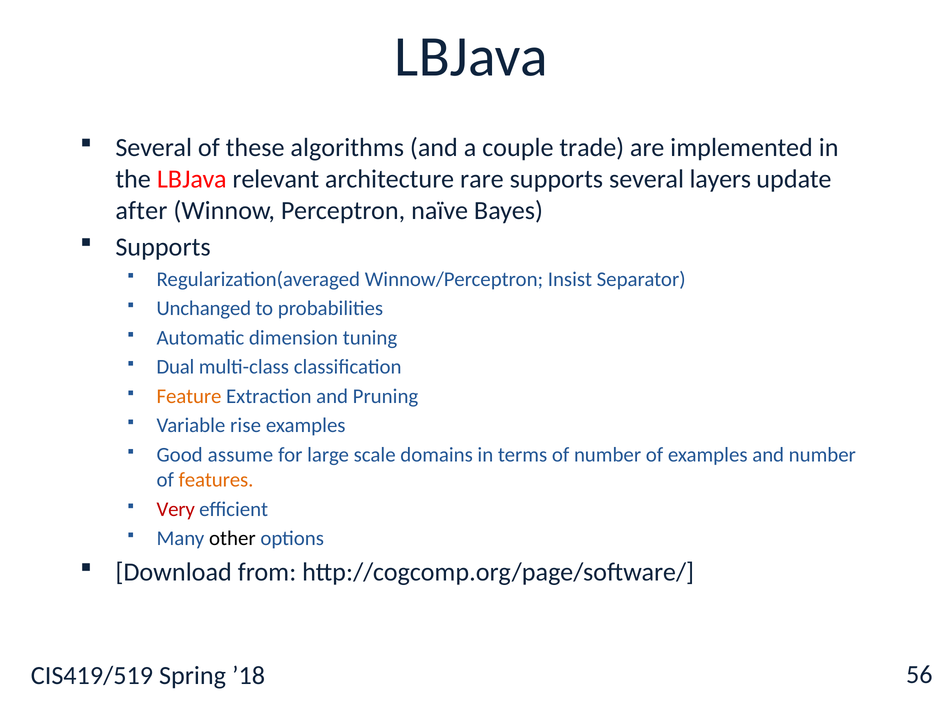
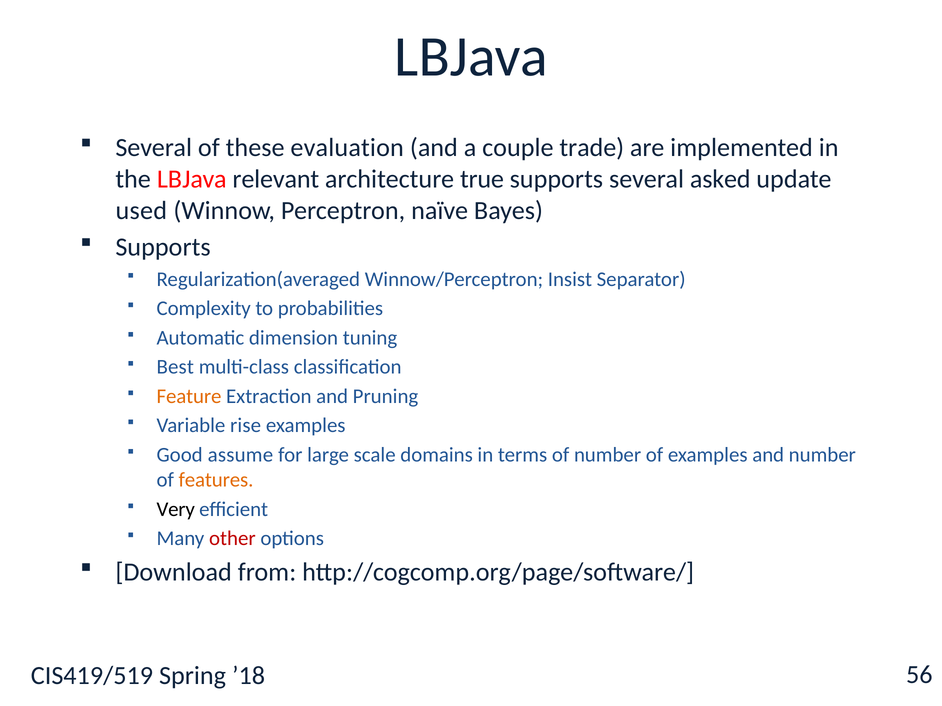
algorithms: algorithms -> evaluation (347, 148)
rare: rare -> true (482, 179)
layers: layers -> asked (720, 179)
after: after -> used (141, 211)
Unchanged: Unchanged -> Complexity (204, 309)
Dual: Dual -> Best (175, 367)
Very colour: red -> black (176, 510)
other colour: black -> red (232, 539)
